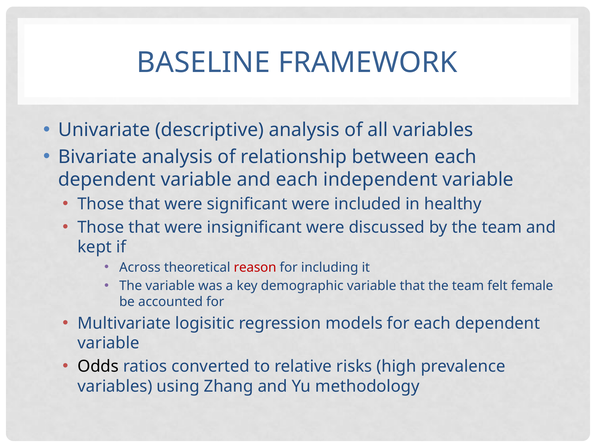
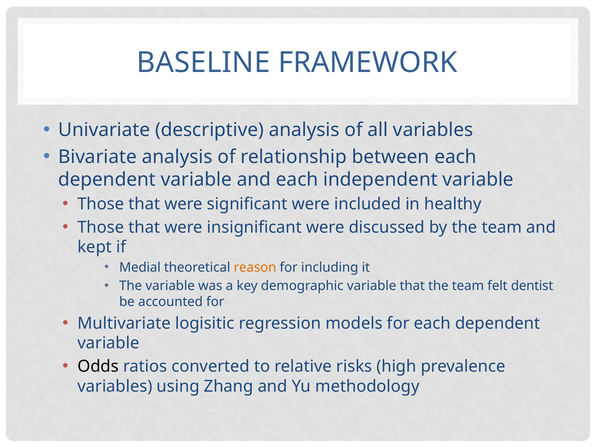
Across: Across -> Medial (140, 267)
reason colour: red -> orange (255, 267)
female: female -> dentist (532, 286)
